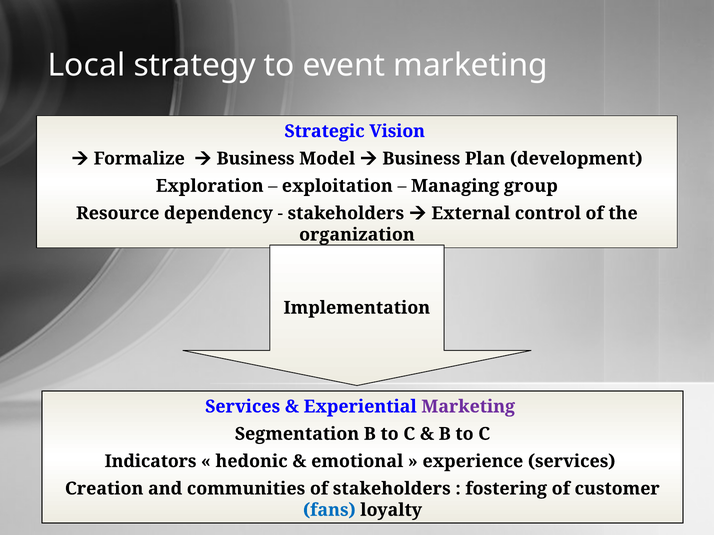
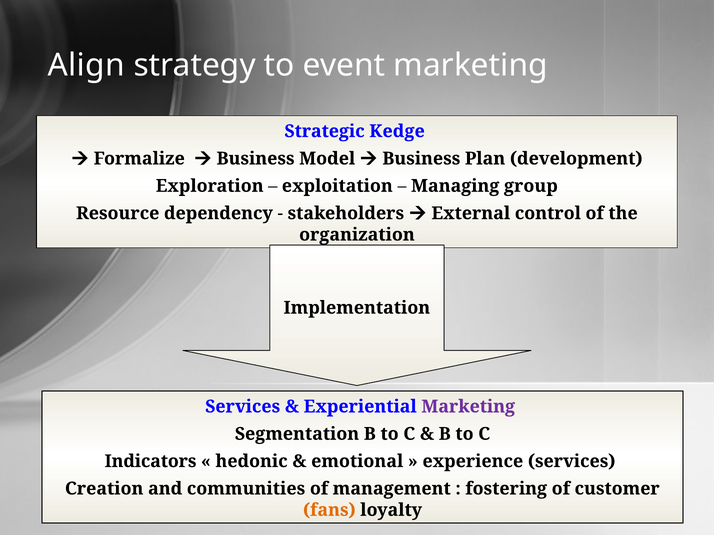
Local: Local -> Align (86, 65)
Vision: Vision -> Kedge (397, 131)
of stakeholders: stakeholders -> management (392, 489)
fans colour: blue -> orange (329, 510)
